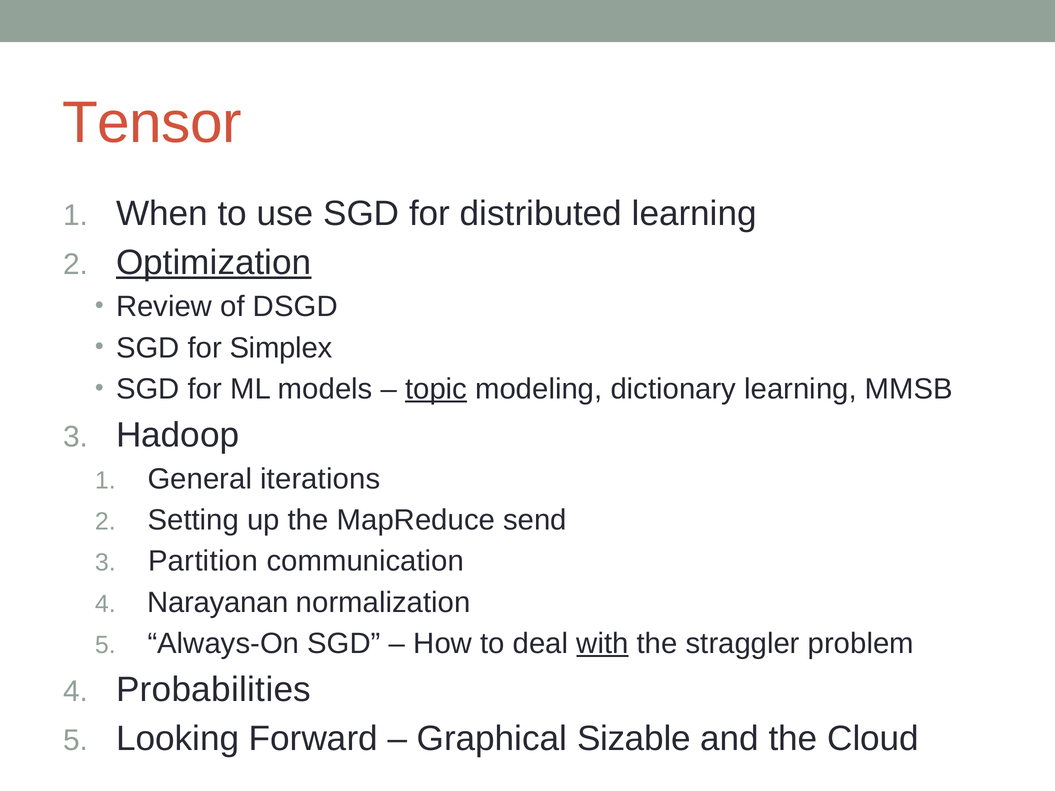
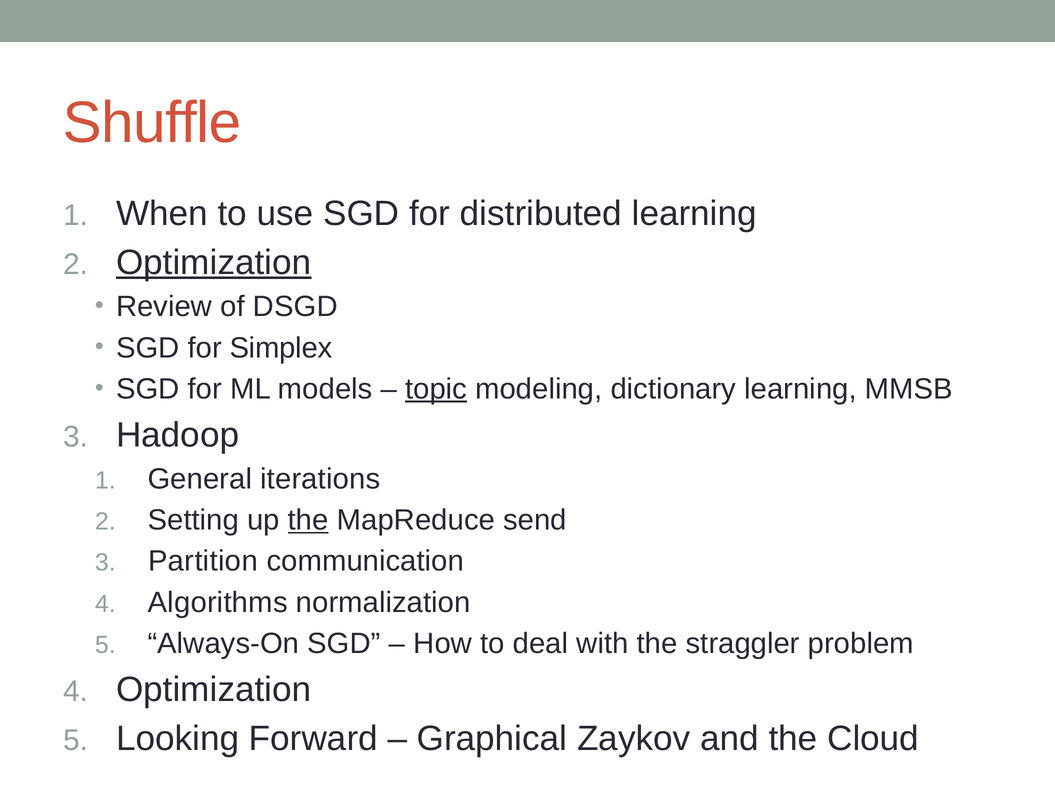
Tensor: Tensor -> Shuffle (152, 123)
the underline: none -> present (308, 520)
Narayanan: Narayanan -> Algorithms (218, 603)
with underline: present -> none (603, 644)
Probabilities: Probabilities -> Optimization (214, 690)
Sizable: Sizable -> Zaykov (634, 739)
